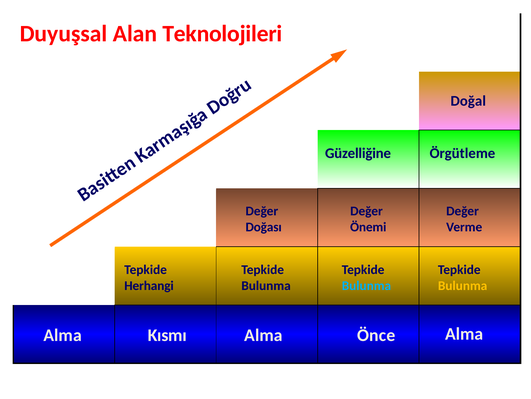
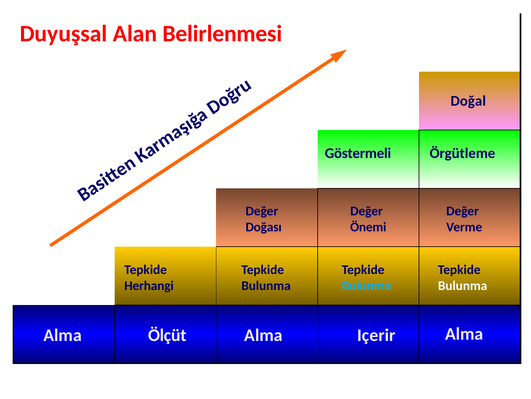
Teknolojileri: Teknolojileri -> Belirlenmesi (222, 34)
Güzelliğine: Güzelliğine -> Göstermeli (358, 153)
Bulunma colour: yellow -> white (463, 285)
Kısmı: Kısmı -> Ölçüt (167, 335)
Önce: Önce -> Içerir (376, 335)
